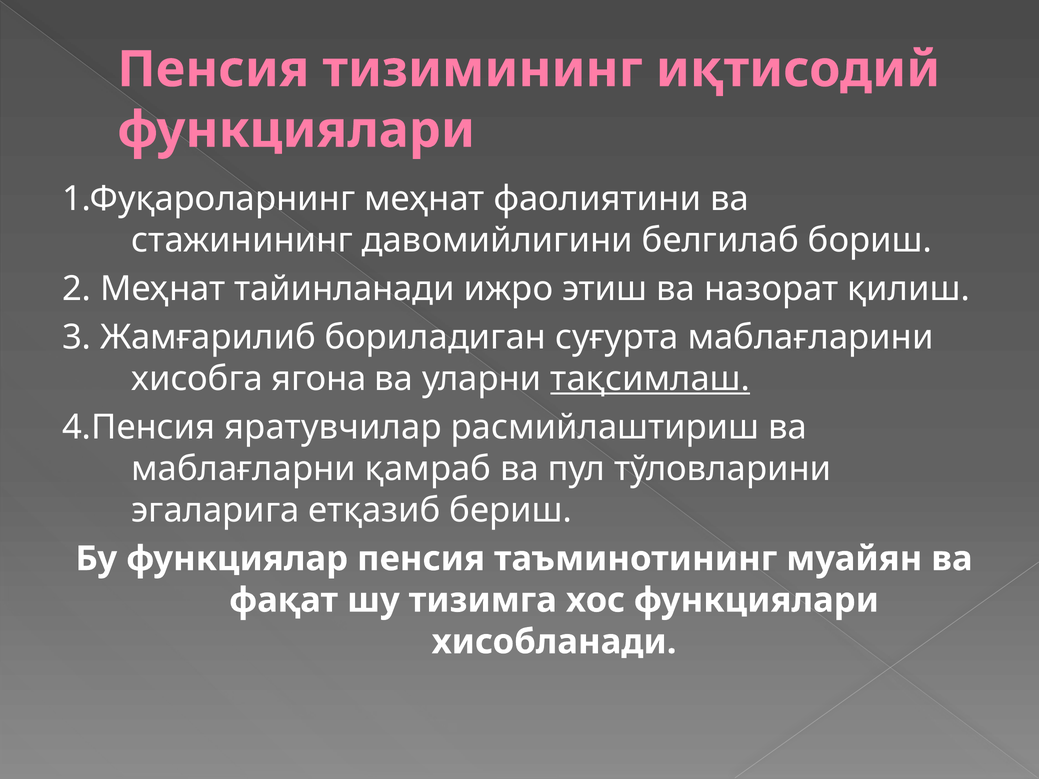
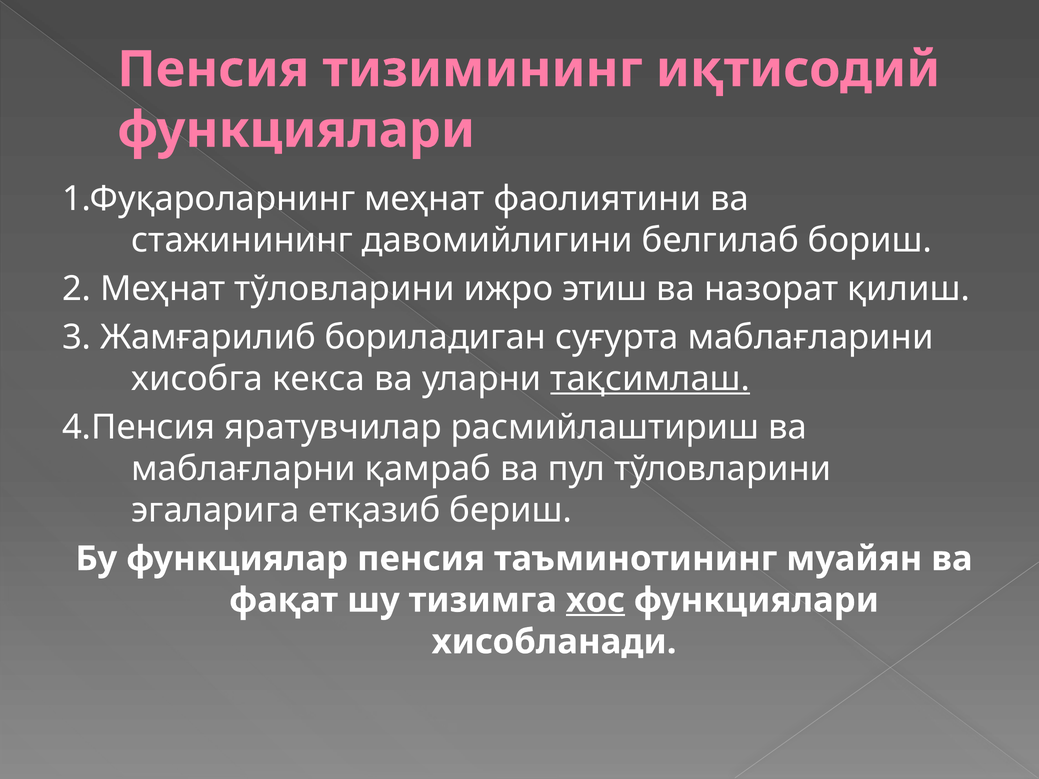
Меҳнат тайинланади: тайинланади -> тўловларини (344, 289)
ягона: ягона -> кекса (319, 379)
хос underline: none -> present (596, 600)
